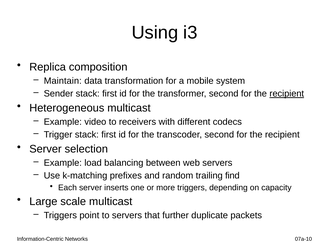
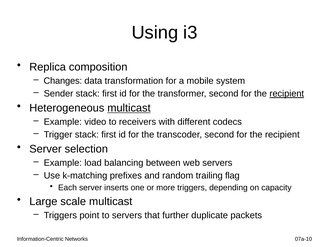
Maintain: Maintain -> Changes (63, 81)
multicast underline: none -> present (129, 108)
find: find -> flag (232, 175)
